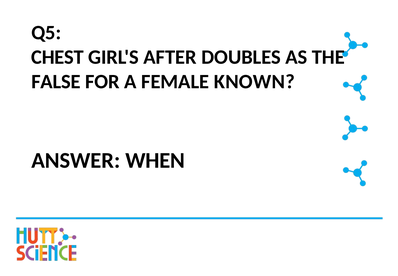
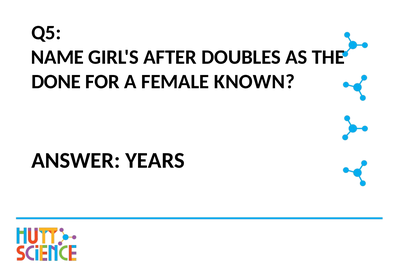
CHEST: CHEST -> NAME (57, 57)
FALSE: FALSE -> DONE (56, 81)
WHEN: WHEN -> YEARS (155, 160)
